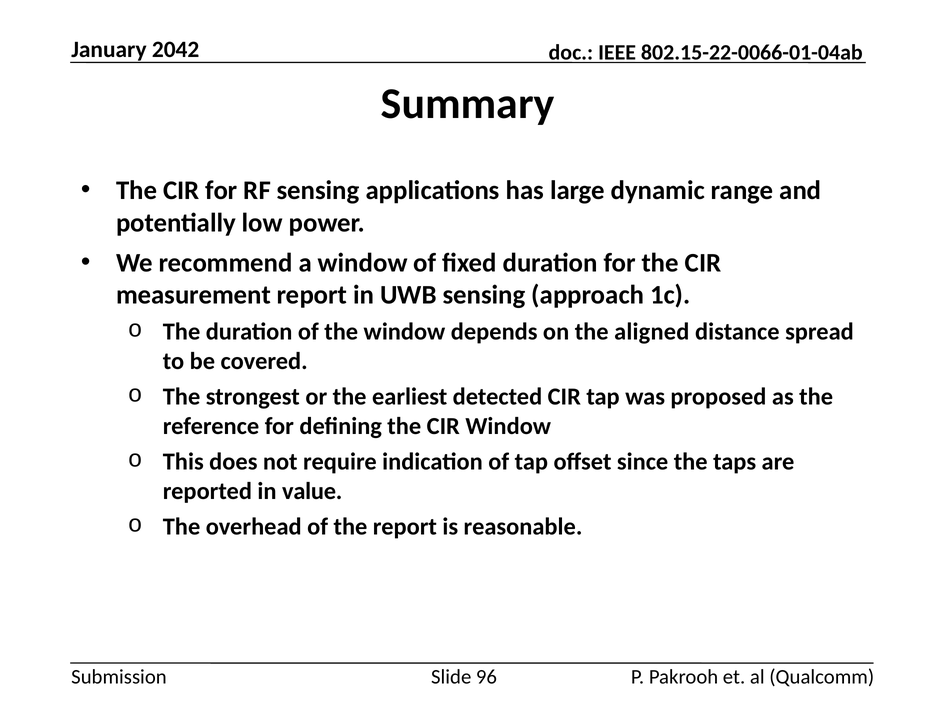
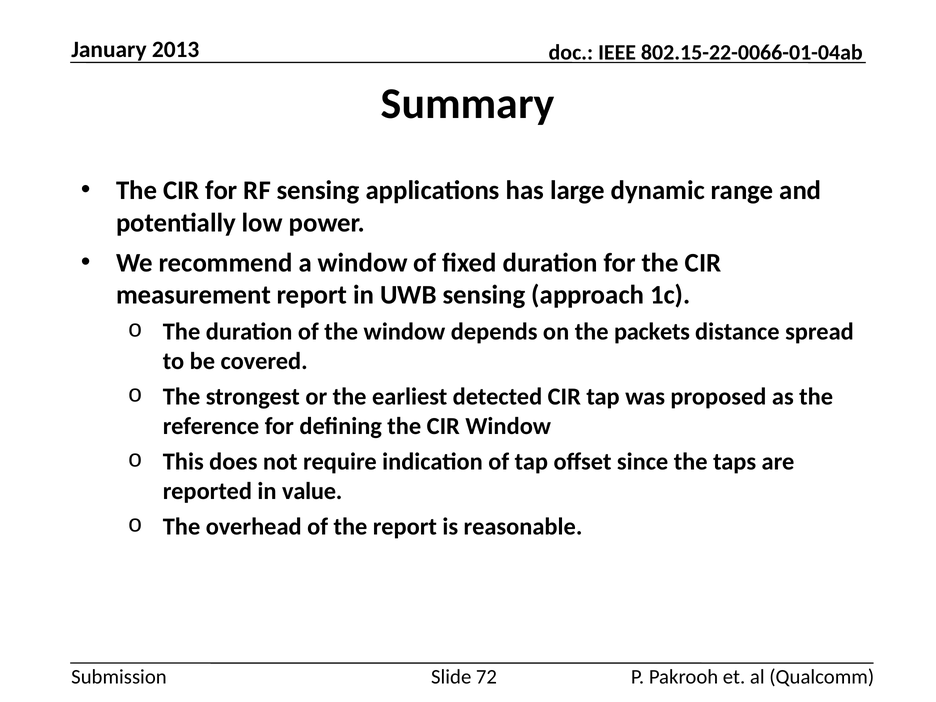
2042: 2042 -> 2013 (176, 50)
aligned: aligned -> packets (652, 332)
96: 96 -> 72 (486, 677)
